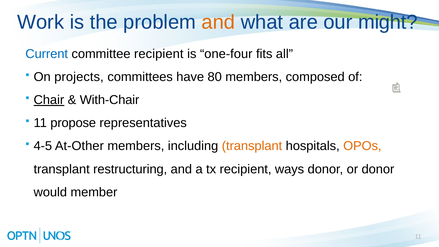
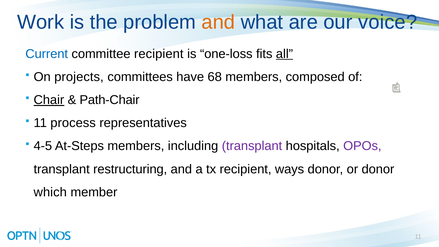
might: might -> voice (388, 22)
one-four: one-four -> one-loss (226, 54)
all underline: none -> present (284, 54)
80: 80 -> 68 (215, 77)
With-Chair: With-Chair -> Path-Chair (110, 100)
propose: propose -> process (73, 123)
At-Other: At-Other -> At-Steps (79, 146)
transplant colour: orange -> purple (252, 146)
OPOs colour: orange -> purple (362, 146)
would: would -> which (50, 192)
